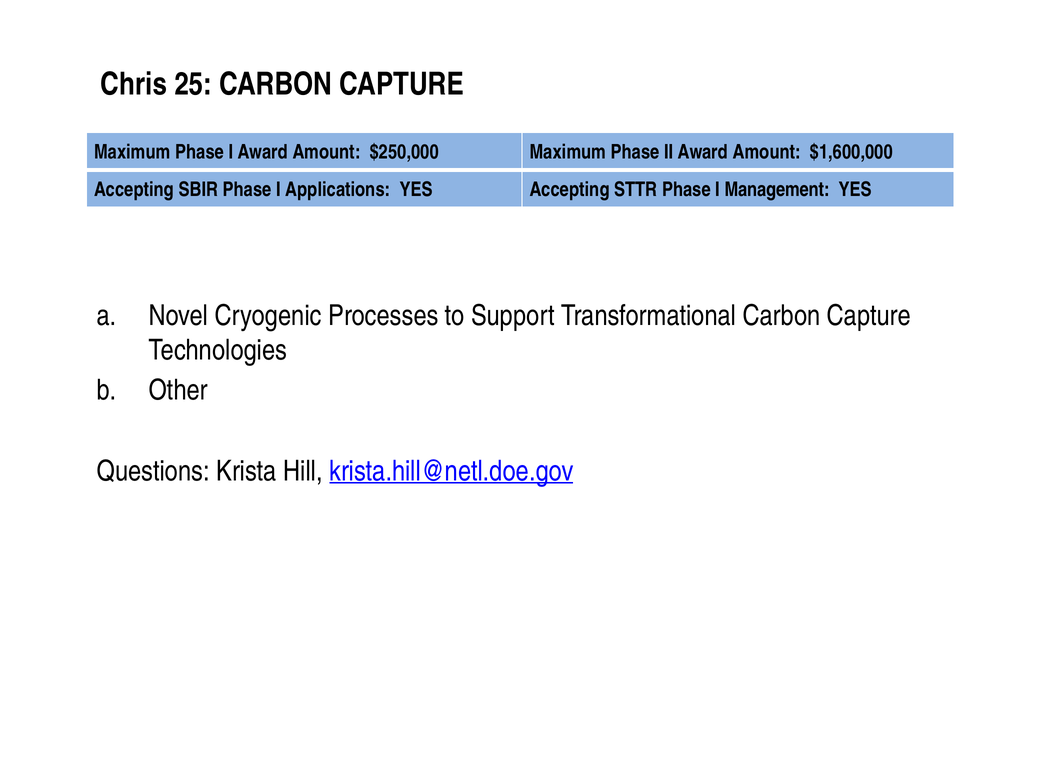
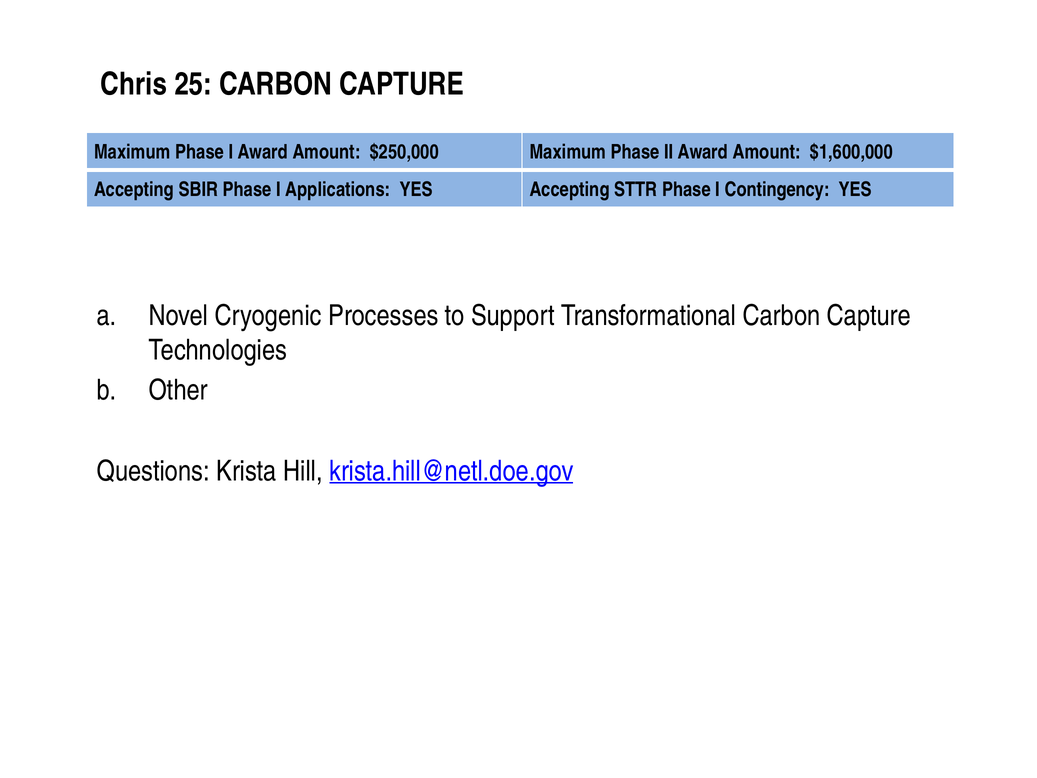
Management: Management -> Contingency (777, 190)
